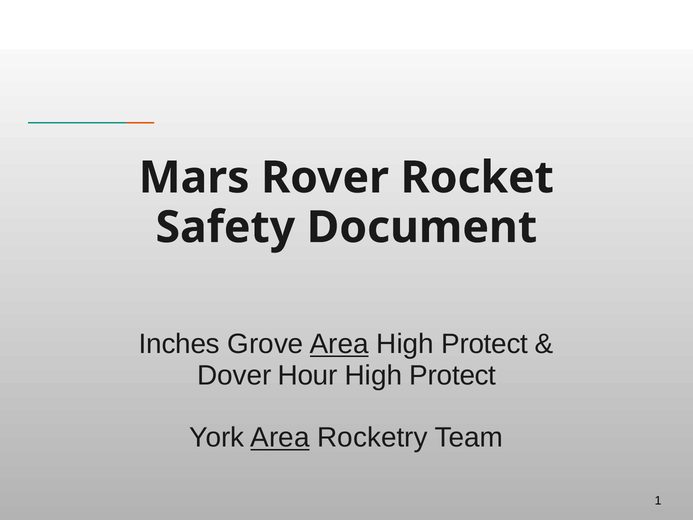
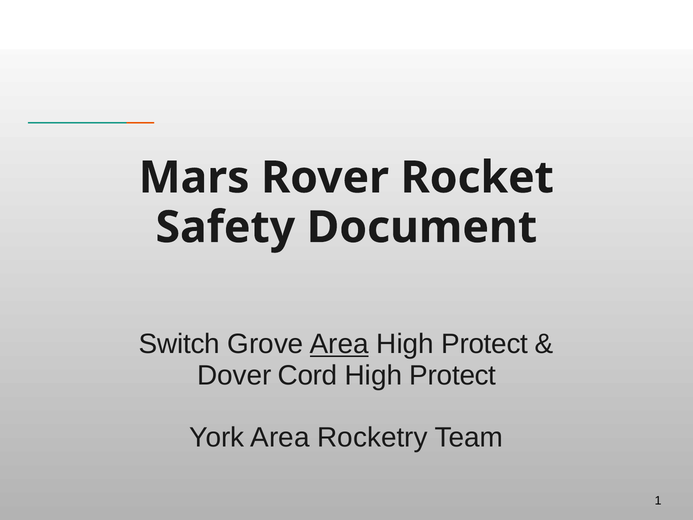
Inches: Inches -> Switch (179, 344)
Hour: Hour -> Cord (308, 375)
Area underline: present -> none (280, 437)
